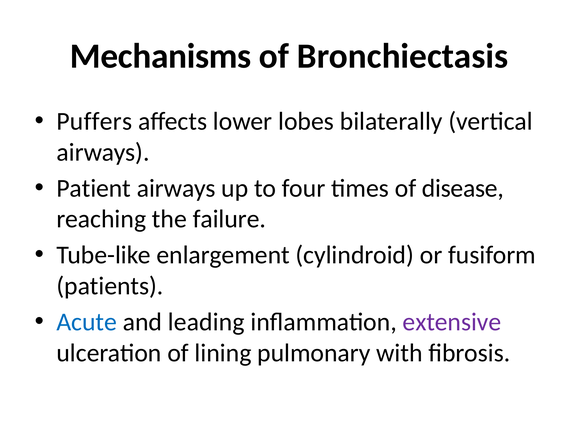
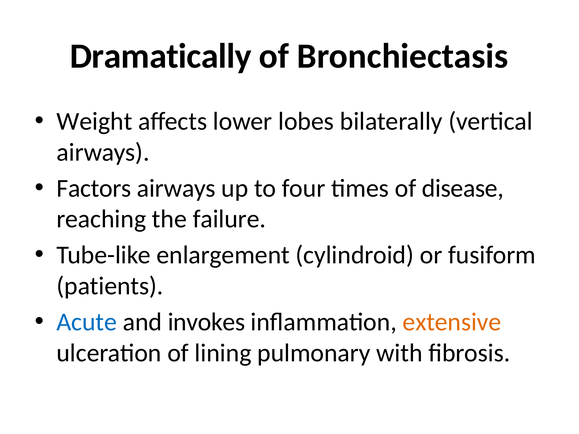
Mechanisms: Mechanisms -> Dramatically (161, 56)
Puffers: Puffers -> Weight (94, 121)
Patient: Patient -> Factors (94, 188)
leading: leading -> invokes (206, 322)
extensive colour: purple -> orange (452, 322)
